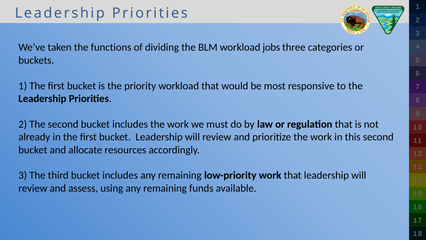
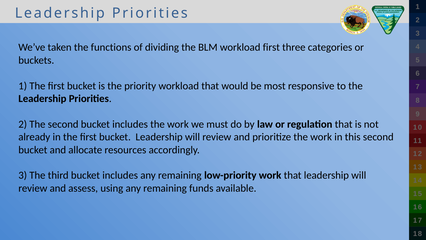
workload jobs: jobs -> first (271, 47)
